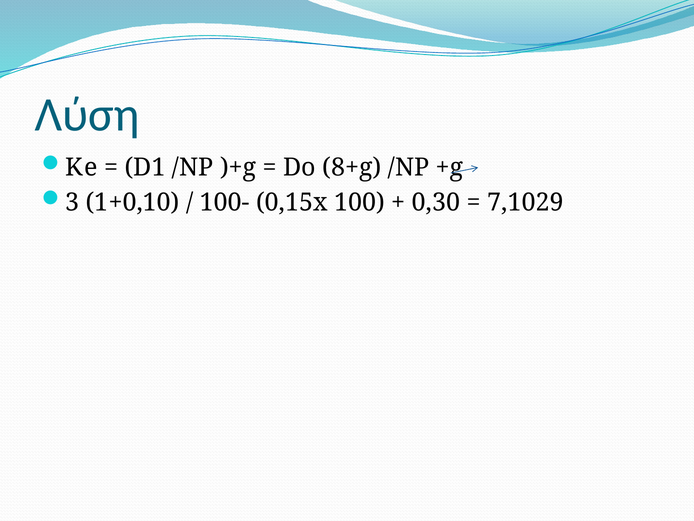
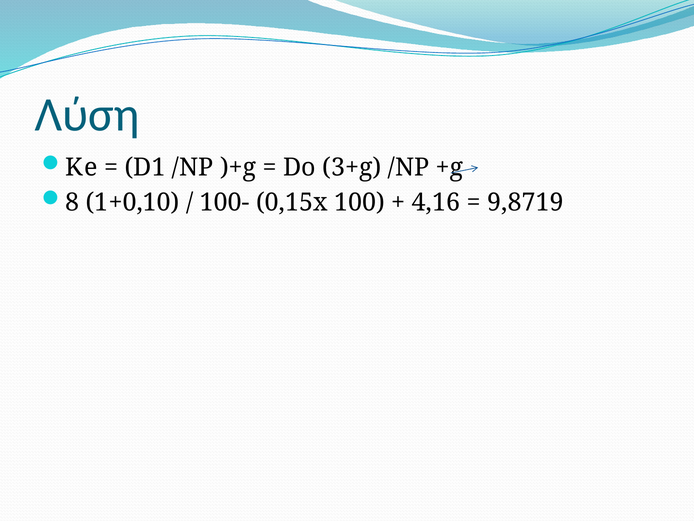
8+g: 8+g -> 3+g (352, 167)
3: 3 -> 8 (72, 202)
0,30: 0,30 -> 4,16 (436, 202)
7,1029: 7,1029 -> 9,8719 (525, 202)
